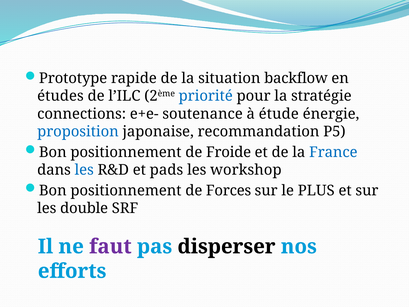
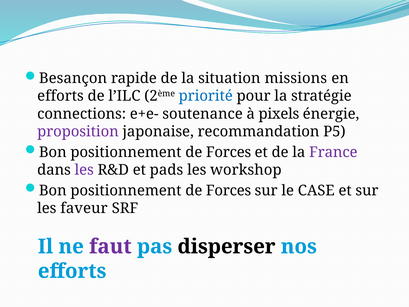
Prototype: Prototype -> Besançon (73, 78)
backflow: backflow -> missions (296, 78)
études: études -> efforts (60, 96)
étude: étude -> pixels (279, 114)
proposition colour: blue -> purple (78, 131)
Froide: Froide -> Forces (229, 152)
France colour: blue -> purple (333, 152)
les colour: blue -> purple (84, 170)
PLUS: PLUS -> CASE (316, 190)
double: double -> faveur (84, 208)
